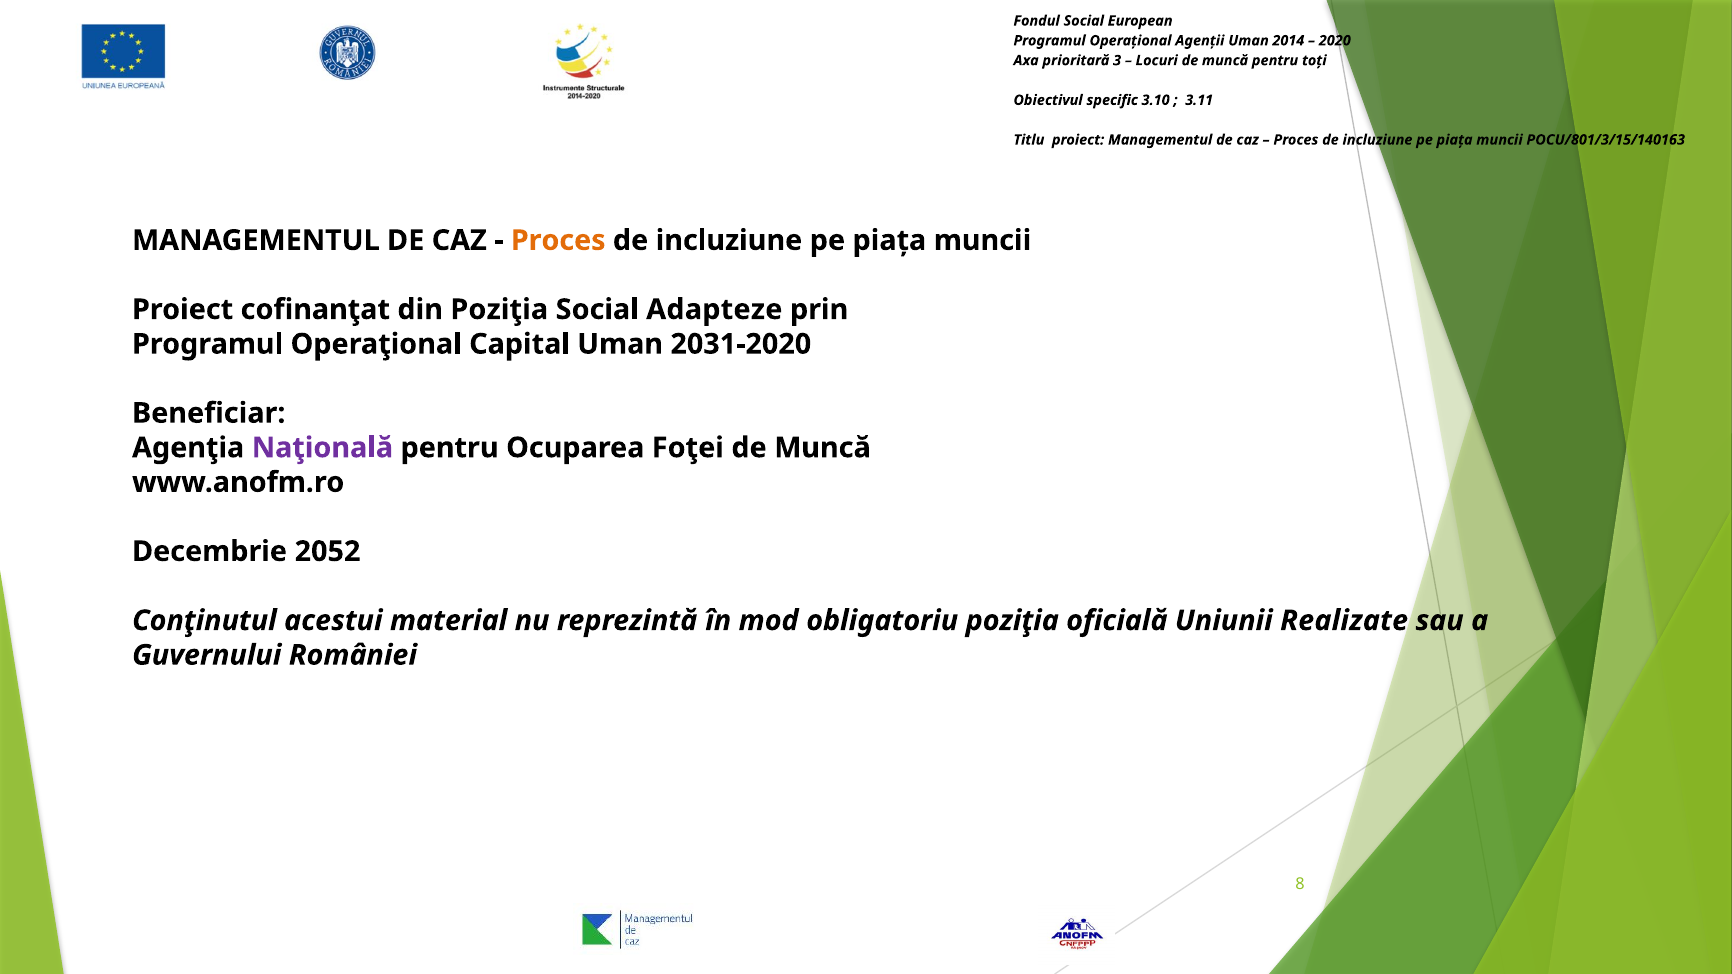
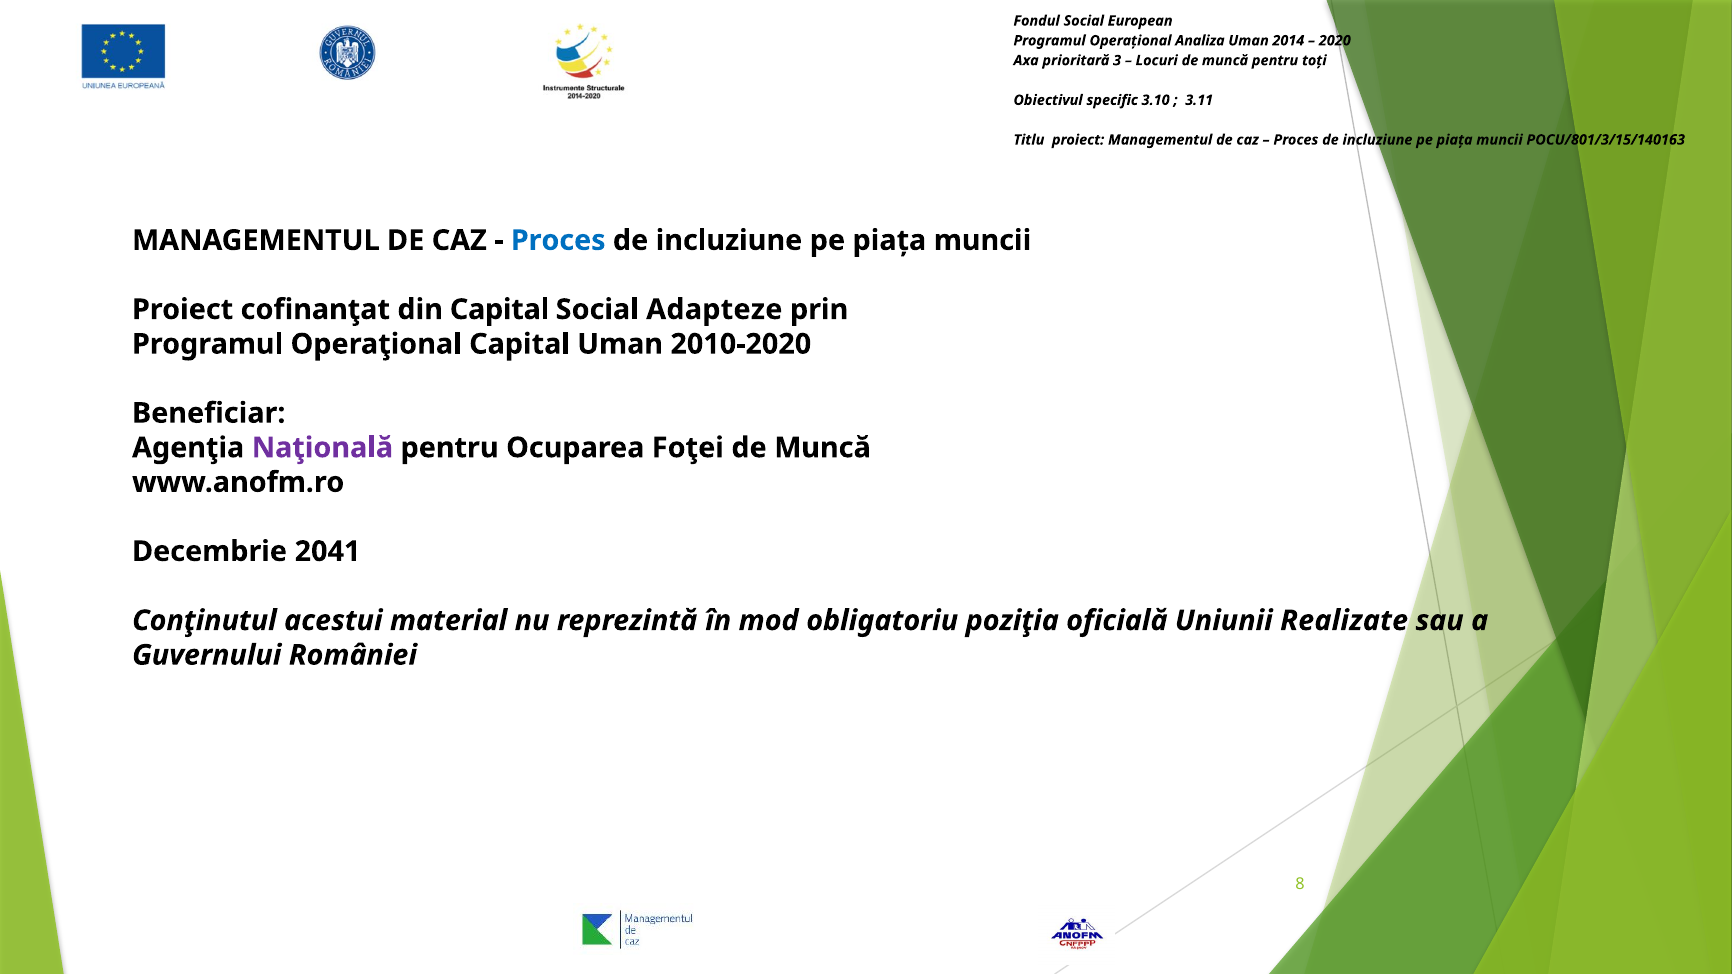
Agenții: Agenții -> Analiza (1200, 41)
Proces colour: orange -> blue (558, 240)
din Poziţia: Poziţia -> Capital (499, 310)
2031-2020: 2031-2020 -> 2010-2020 (741, 344)
2052: 2052 -> 2041 (328, 552)
